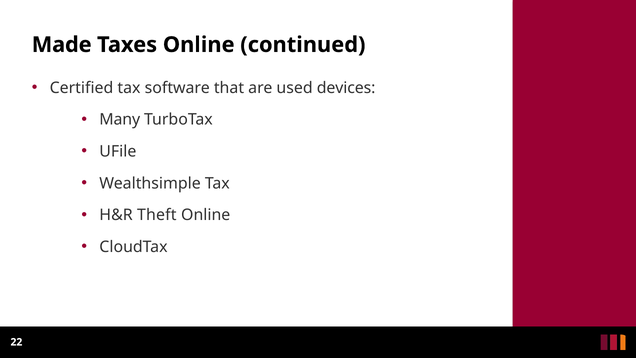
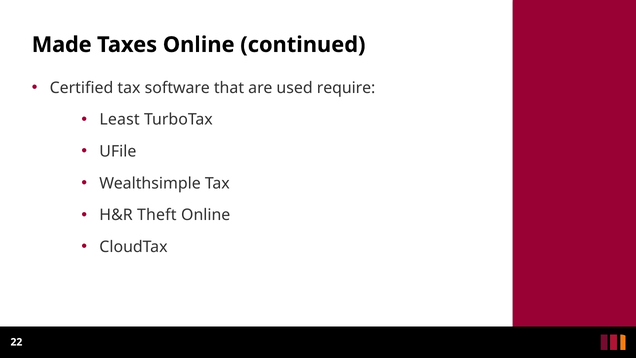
devices: devices -> require (346, 88)
Many: Many -> Least (120, 120)
